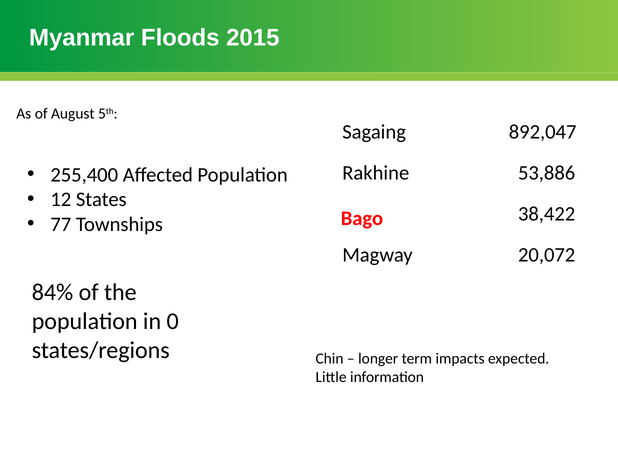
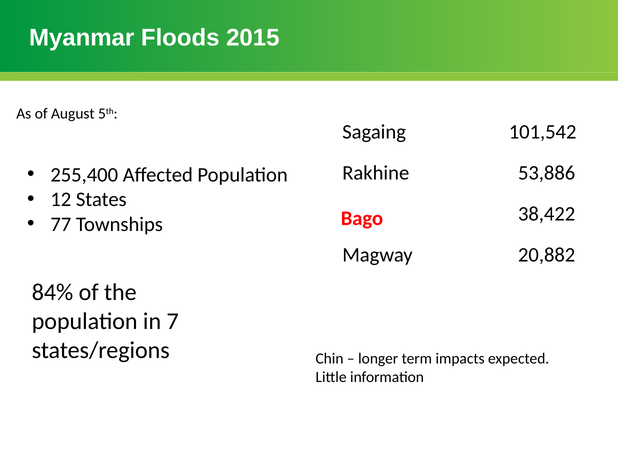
892,047: 892,047 -> 101,542 (543, 132)
20,072: 20,072 -> 20,882 (547, 255)
0: 0 -> 7 (173, 321)
